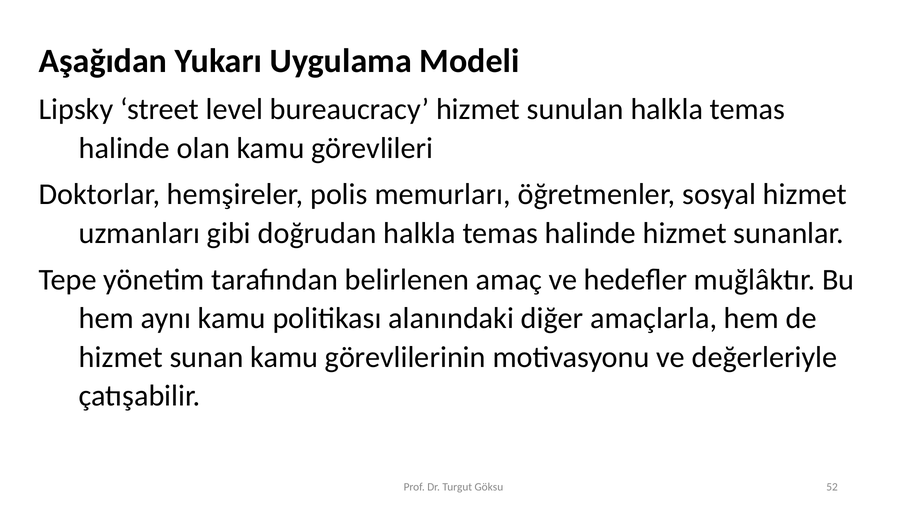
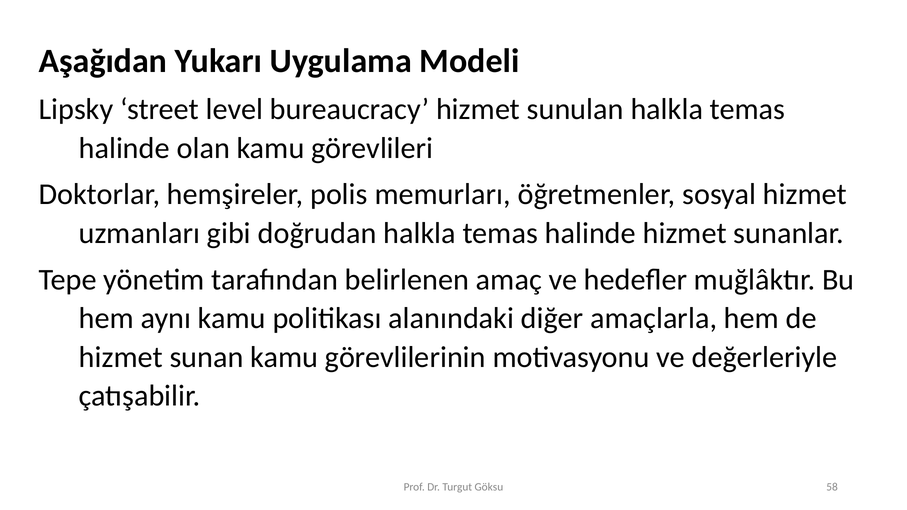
52: 52 -> 58 (832, 487)
